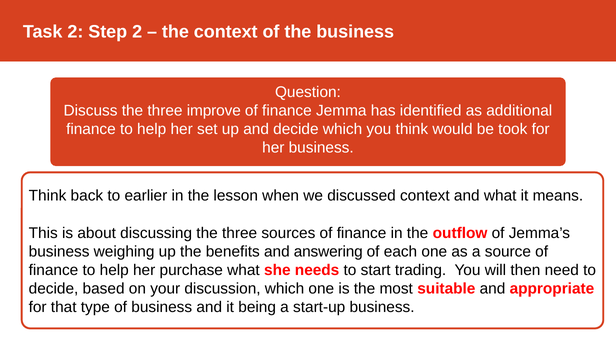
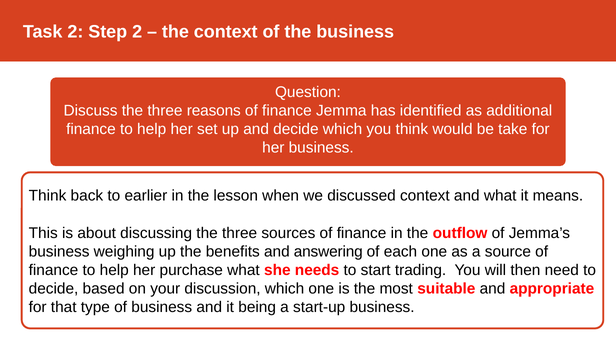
improve: improve -> reasons (214, 111)
took: took -> take (513, 129)
